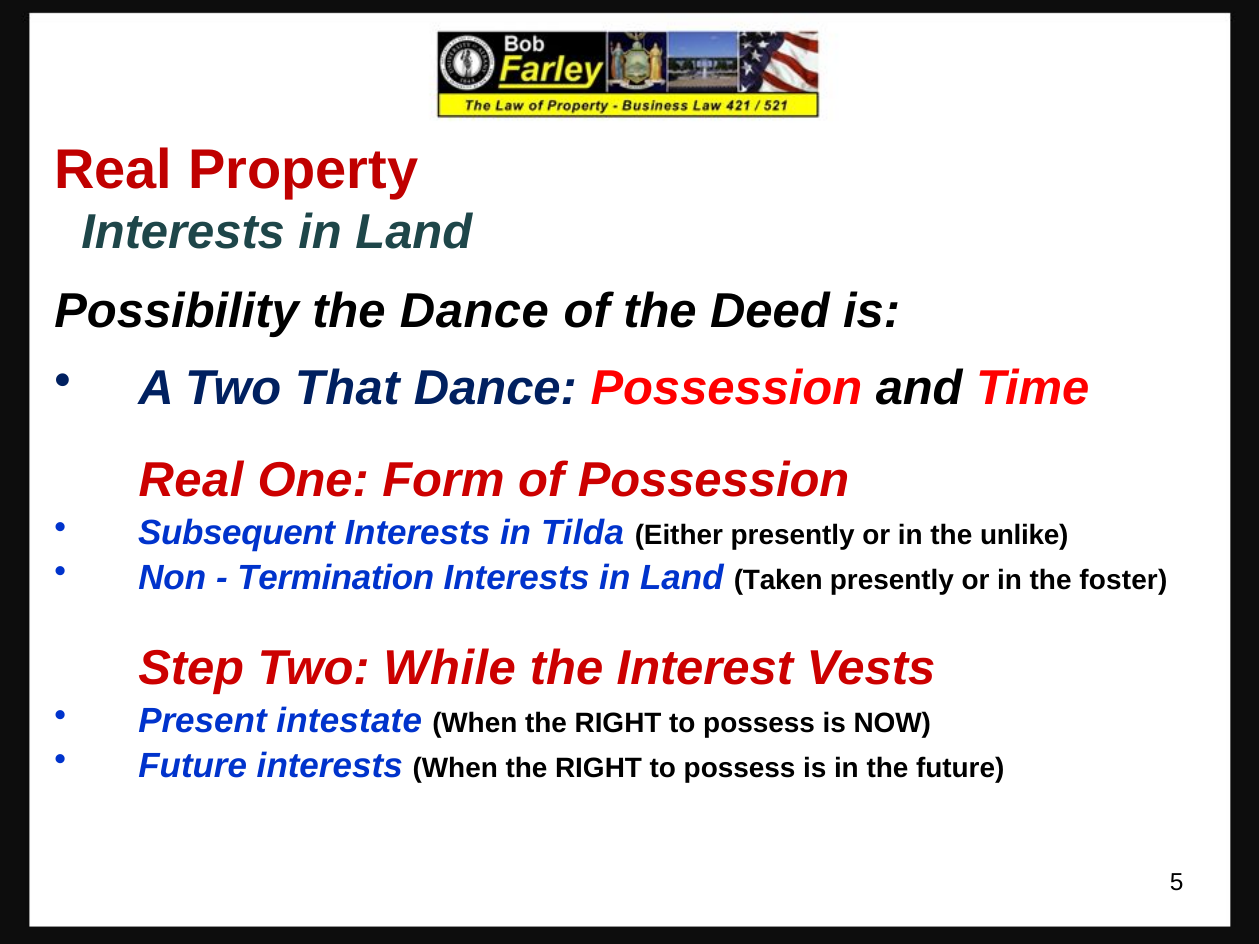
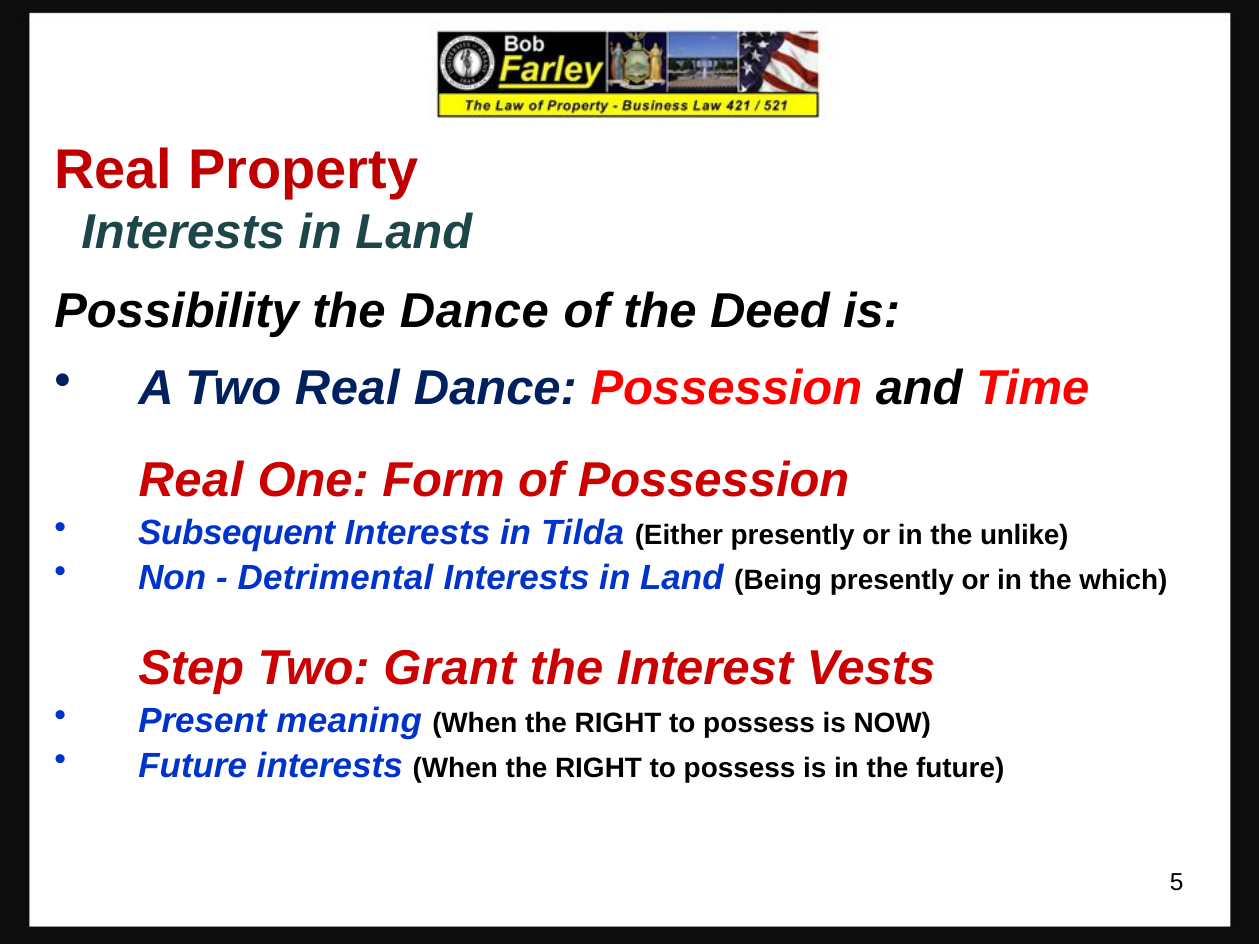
Two That: That -> Real (347, 389)
Termination: Termination -> Detrimental (335, 578)
Taken: Taken -> Being (778, 580)
foster: foster -> which (1123, 580)
While: While -> Grant (450, 669)
intestate: intestate -> meaning (349, 721)
